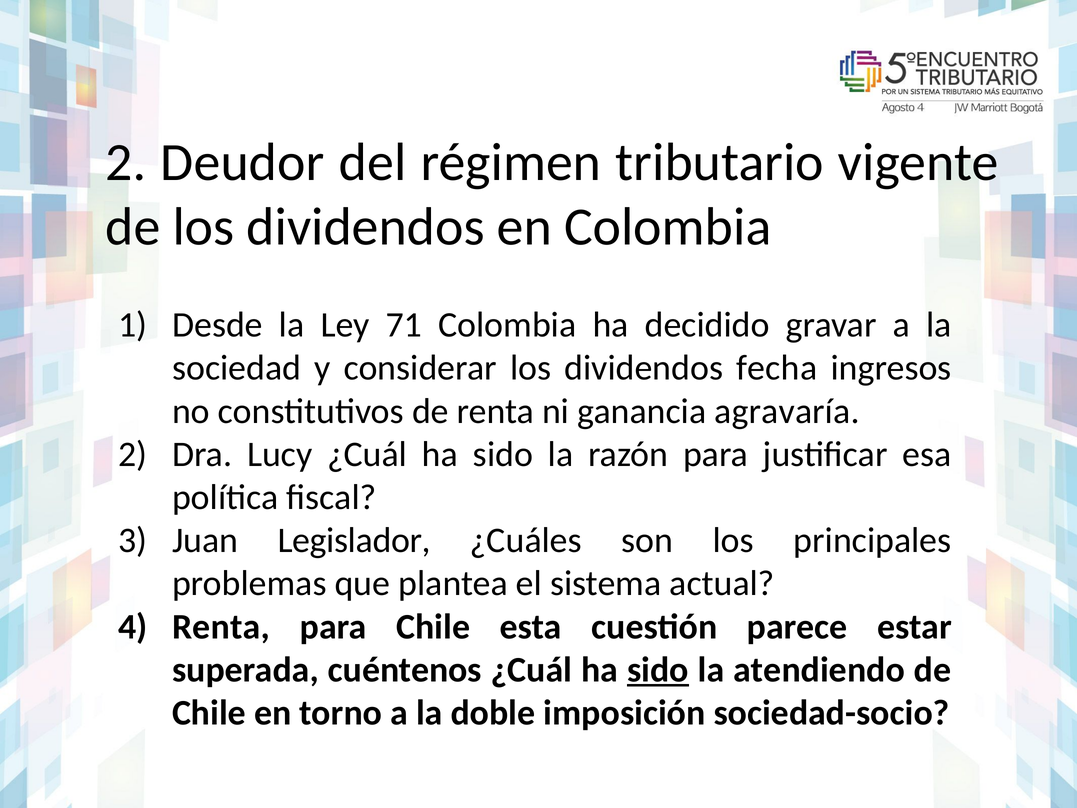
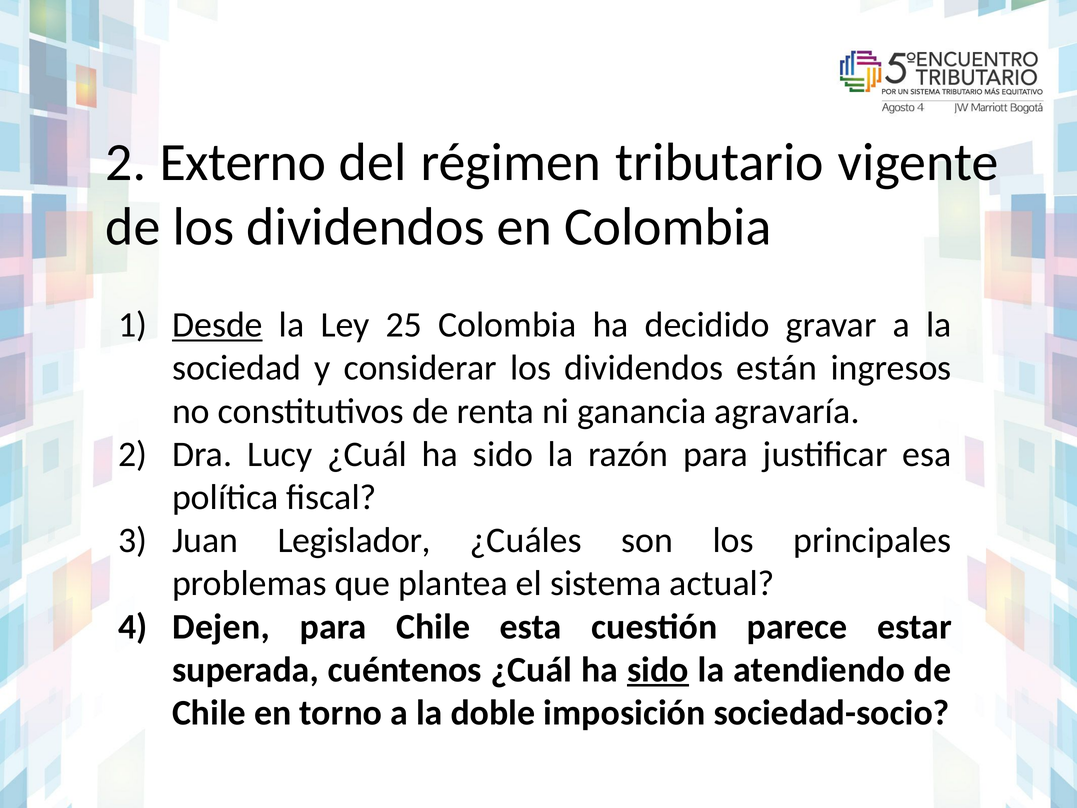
Deudor: Deudor -> Externo (243, 162)
Desde underline: none -> present (217, 325)
71: 71 -> 25 (404, 325)
fecha: fecha -> están (777, 368)
Renta: Renta -> Dejen (221, 626)
